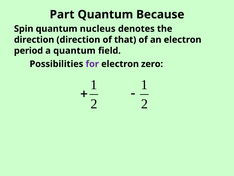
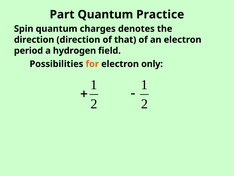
Because: Because -> Practice (160, 14)
nucleus: nucleus -> charges (98, 29)
a quantum: quantum -> hydrogen (74, 51)
for colour: purple -> orange (92, 64)
zero: zero -> only (152, 64)
